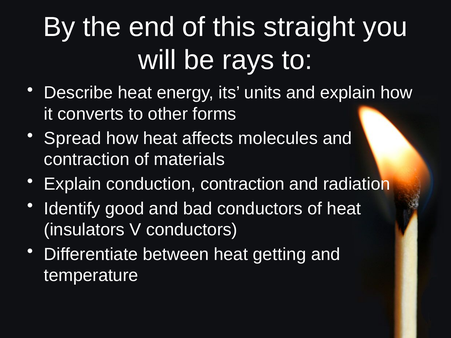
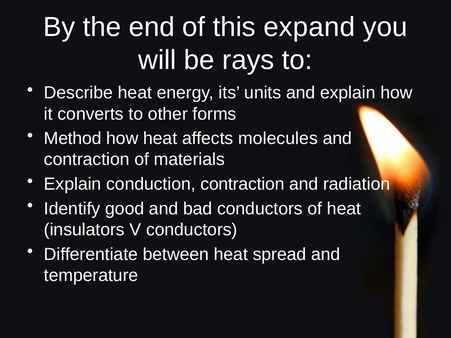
straight: straight -> expand (309, 27)
Spread: Spread -> Method (73, 139)
getting: getting -> spread (279, 254)
